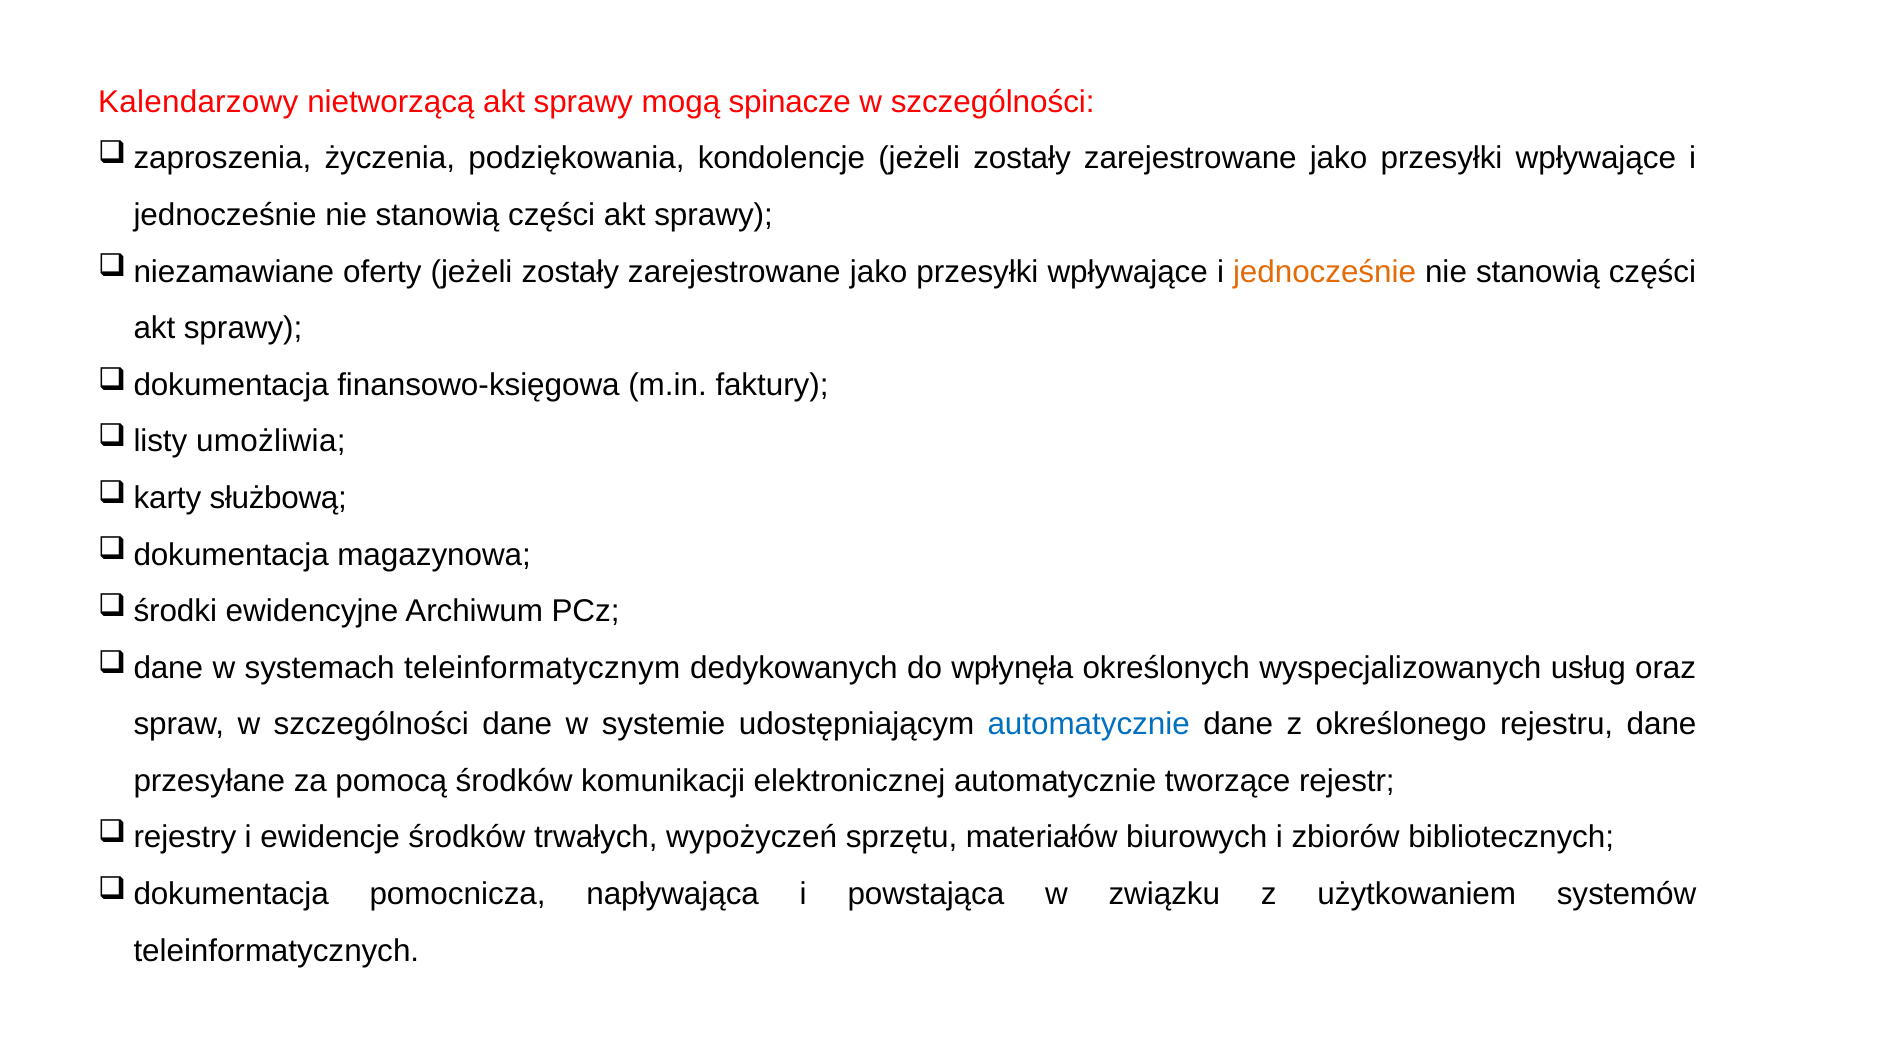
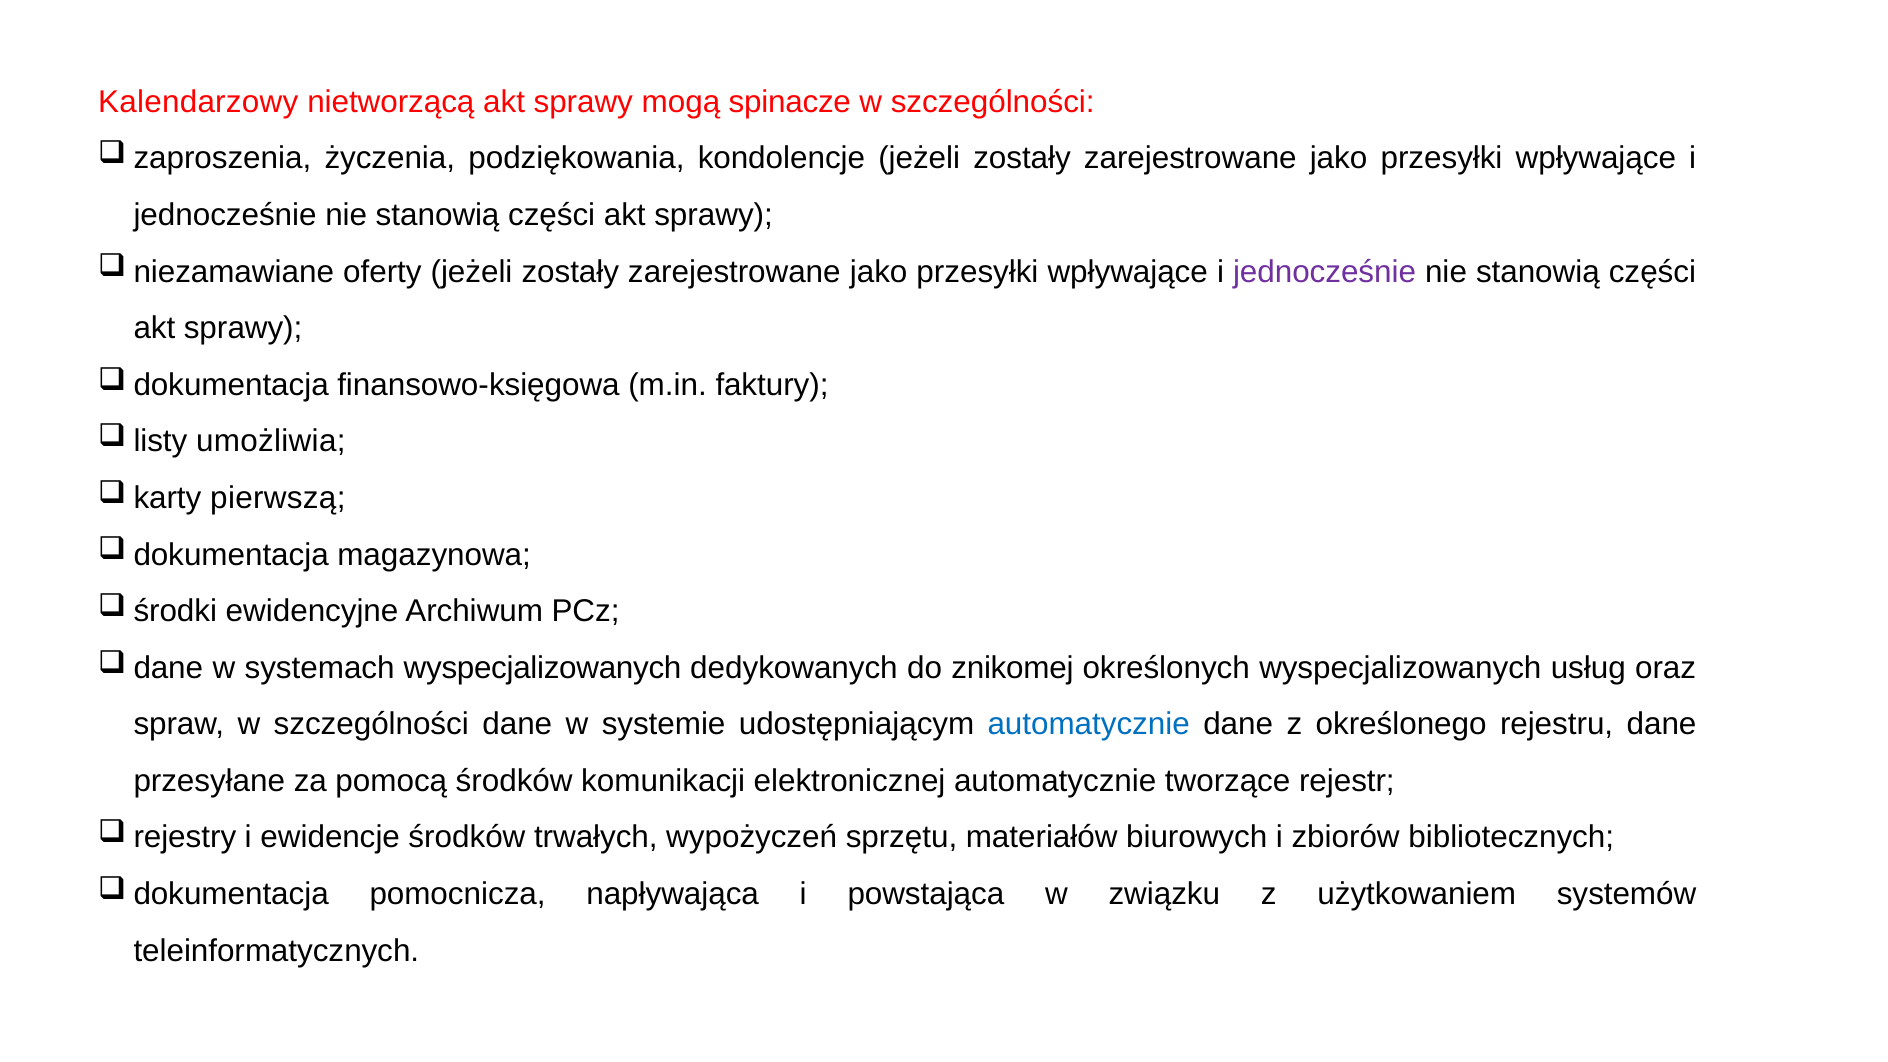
jednocześnie colour: orange -> purple (1325, 272)
służbową: służbową -> pierwszą (278, 498)
systemach teleinformatycznym: teleinformatycznym -> wyspecjalizowanych (543, 668)
wpłynęła: wpłynęła -> znikomej (1012, 668)
